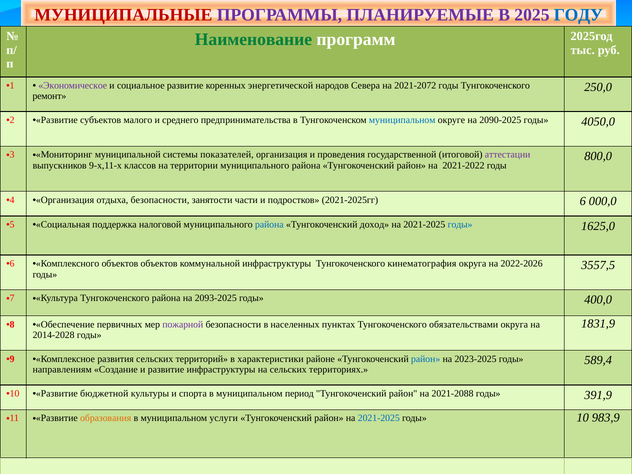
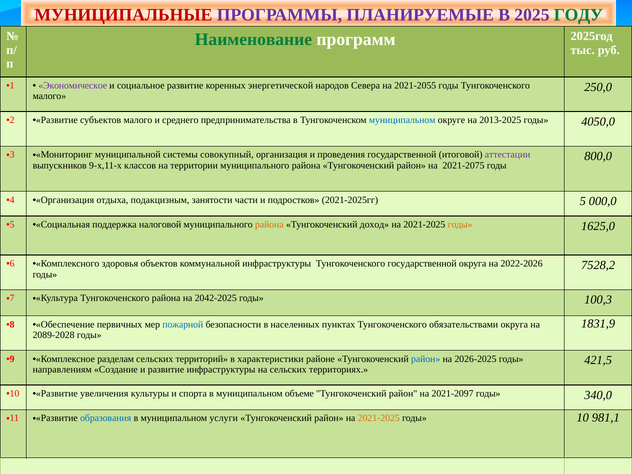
ГОДУ colour: blue -> green (578, 15)
2021-2072: 2021-2072 -> 2021-2055 (415, 86)
ремонт: ремонт -> малого (49, 96)
2090-2025: 2090-2025 -> 2013-2025 (500, 120)
показателей: показателей -> совокупный (227, 155)
2021-2022: 2021-2022 -> 2021-2075 (464, 166)
отдыха безопасности: безопасности -> подакцизным (160, 200)
6: 6 -> 5 (583, 201)
района colour: blue -> orange (269, 225)
годы colour: blue -> orange (460, 225)
объектов: объектов -> здоровья (120, 264)
Тунгокоченского кинематография: кинематография -> государственной (422, 264)
3557,5: 3557,5 -> 7528,2 (598, 265)
2093-2025: 2093-2025 -> 2042-2025 (216, 298)
400,0: 400,0 -> 100,3 (598, 300)
пожарной colour: purple -> blue (183, 324)
2014-2028: 2014-2028 -> 2089-2028 (54, 335)
развития: развития -> разделам (116, 359)
2023-2025: 2023-2025 -> 2026-2025 (476, 359)
589,4: 589,4 -> 421,5 (598, 360)
бюджетной: бюджетной -> увеличения (104, 394)
период: период -> объеме (299, 394)
2021-2088: 2021-2088 -> 2021-2097 (453, 394)
391,9: 391,9 -> 340,0 (598, 395)
образования colour: orange -> blue (106, 418)
2021-2025 colour: blue -> orange (379, 418)
983,9: 983,9 -> 981,1 (606, 418)
